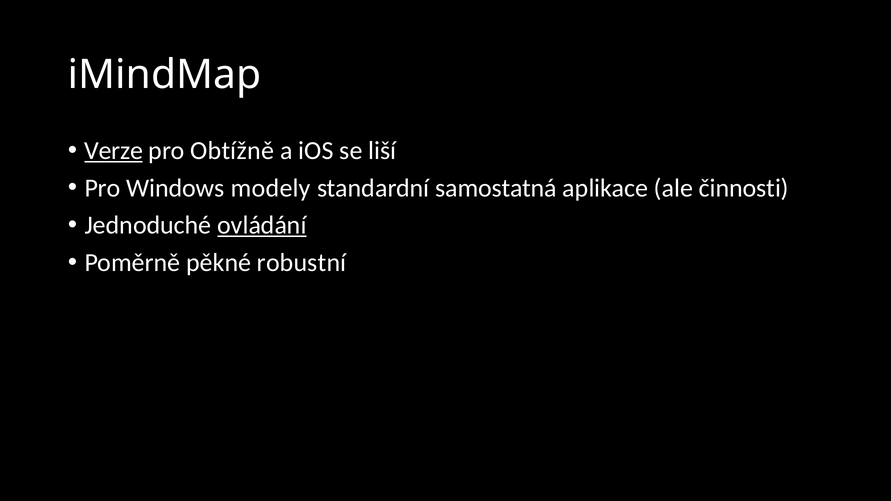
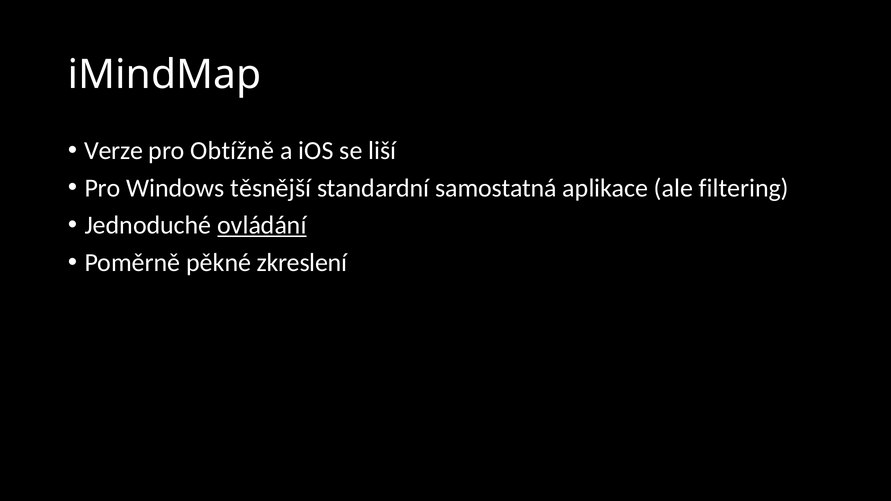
Verze underline: present -> none (114, 151)
modely: modely -> těsnější (271, 188)
činnosti: činnosti -> filtering (744, 188)
robustní: robustní -> zkreslení (302, 263)
